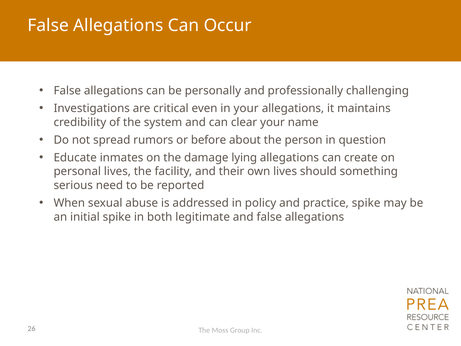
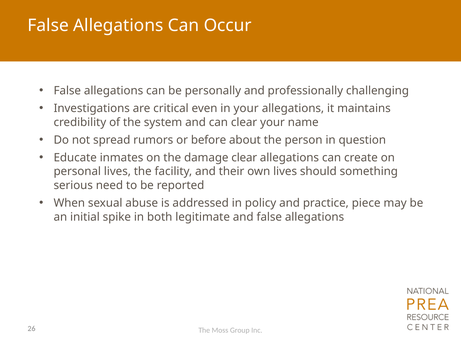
damage lying: lying -> clear (244, 158)
practice spike: spike -> piece (366, 203)
